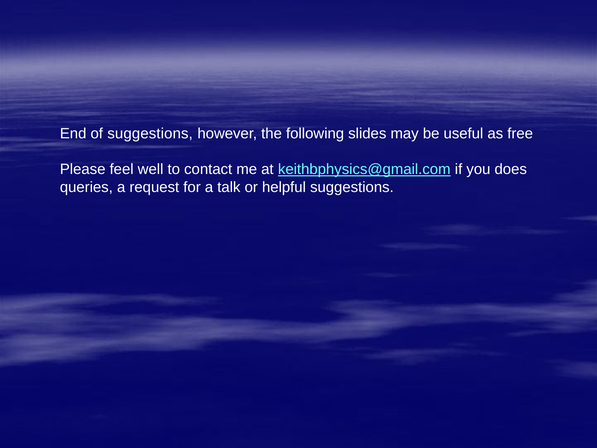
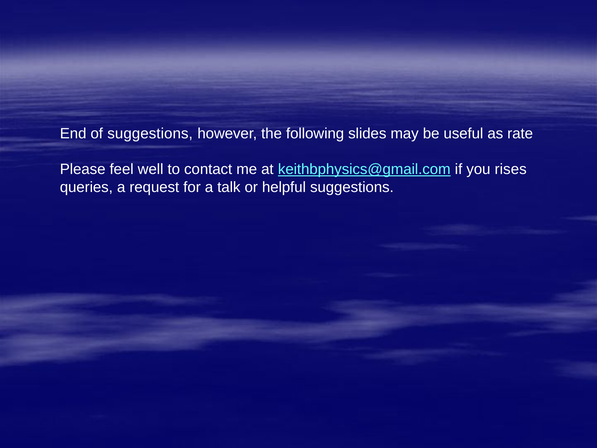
free: free -> rate (520, 133)
does: does -> rises (511, 169)
